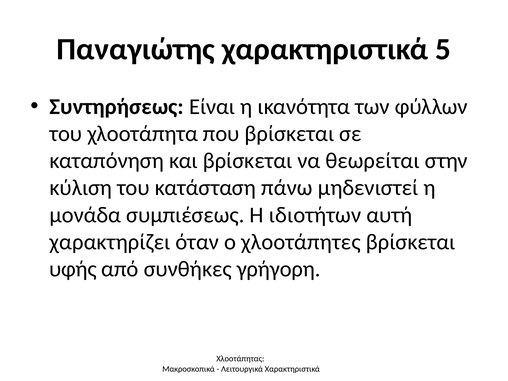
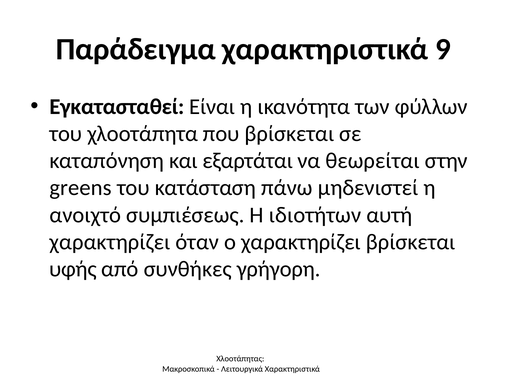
Παναγιώτης: Παναγιώτης -> Παράδειγμα (136, 49)
5: 5 -> 9 (443, 49)
Συντηρήσεως: Συντηρήσεως -> Εγκατασταθεί (117, 107)
και βρίσκεται: βρίσκεται -> εξαρτάται (248, 161)
κύλιση: κύλιση -> greens (81, 188)
μονάδα: μονάδα -> ανοιχτό (85, 215)
ο χλοοτάπητες: χλοοτάπητες -> χαρακτηρίζει (301, 242)
